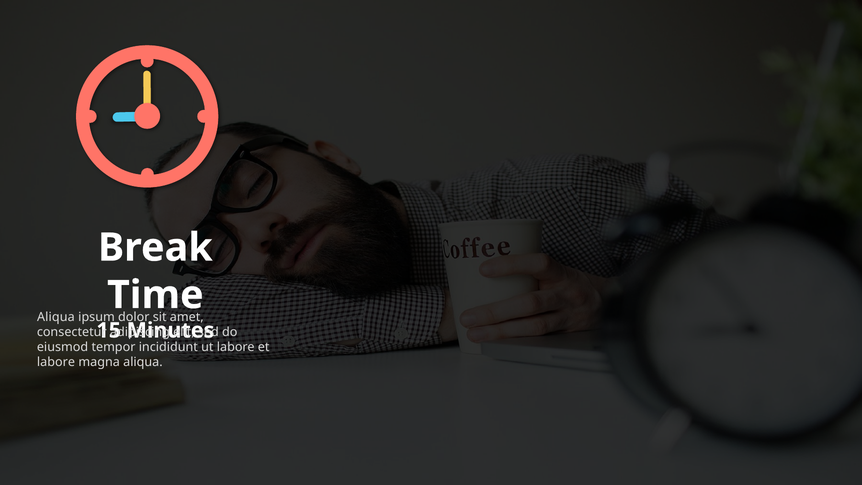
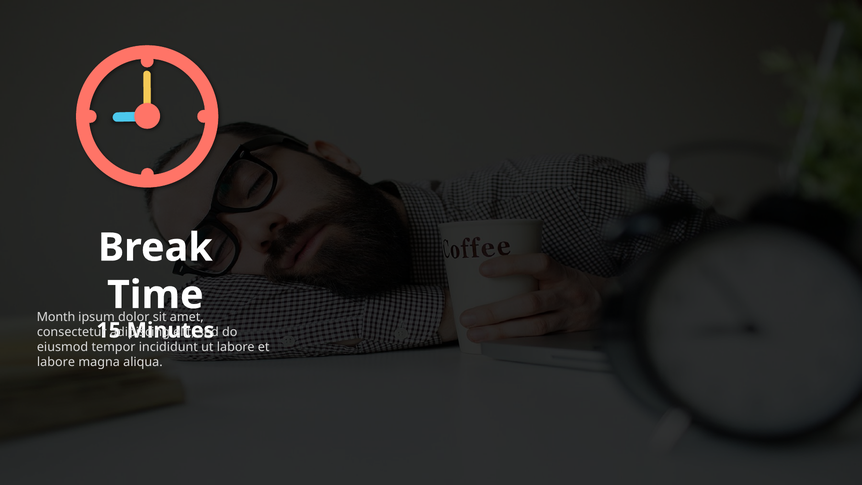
Aliqua: Aliqua -> Month (56, 317)
